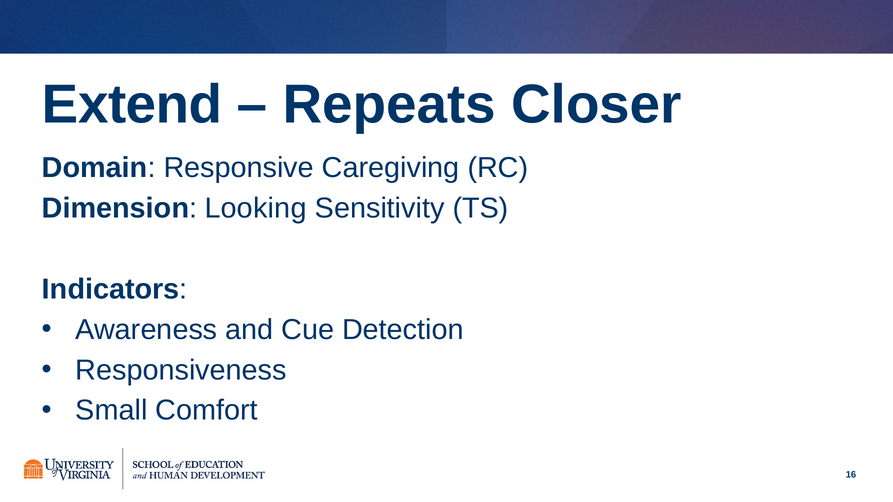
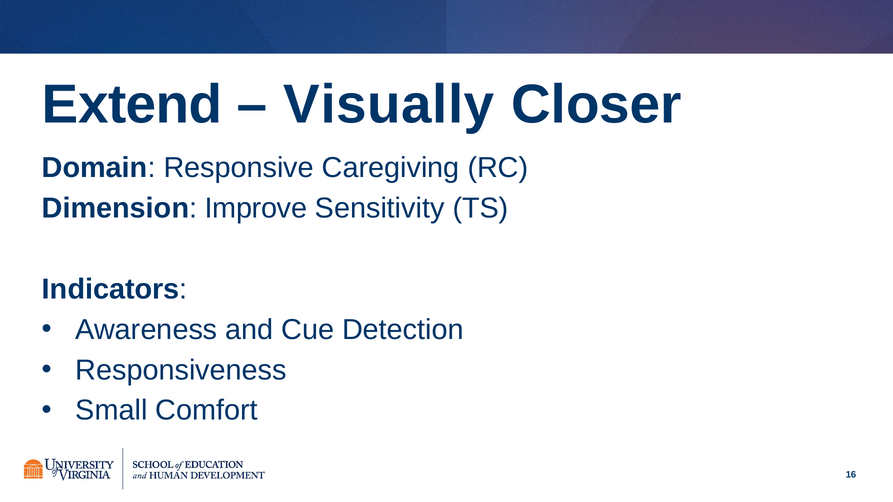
Repeats: Repeats -> Visually (389, 105)
Looking: Looking -> Improve (256, 208)
